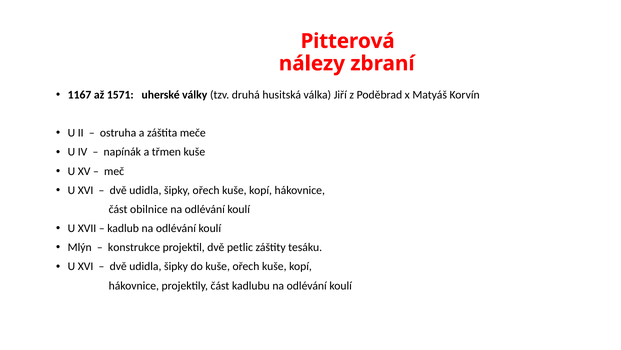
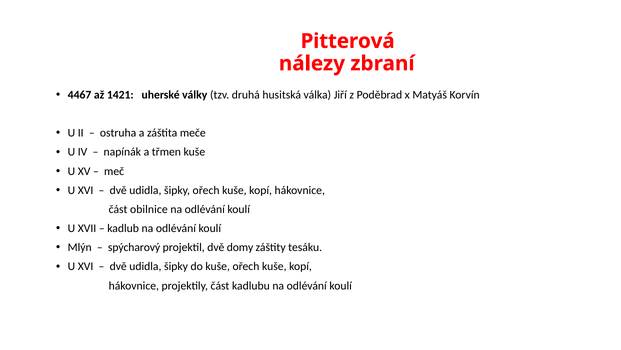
1167: 1167 -> 4467 (80, 95)
1571: 1571 -> 1421 (120, 95)
konstrukce: konstrukce -> spýcharový (134, 247)
petlic: petlic -> domy (240, 247)
